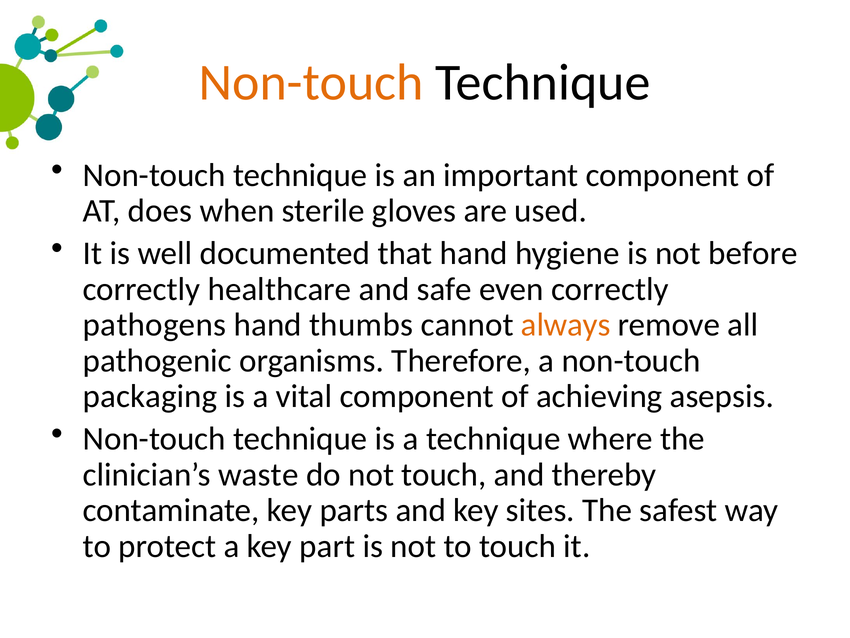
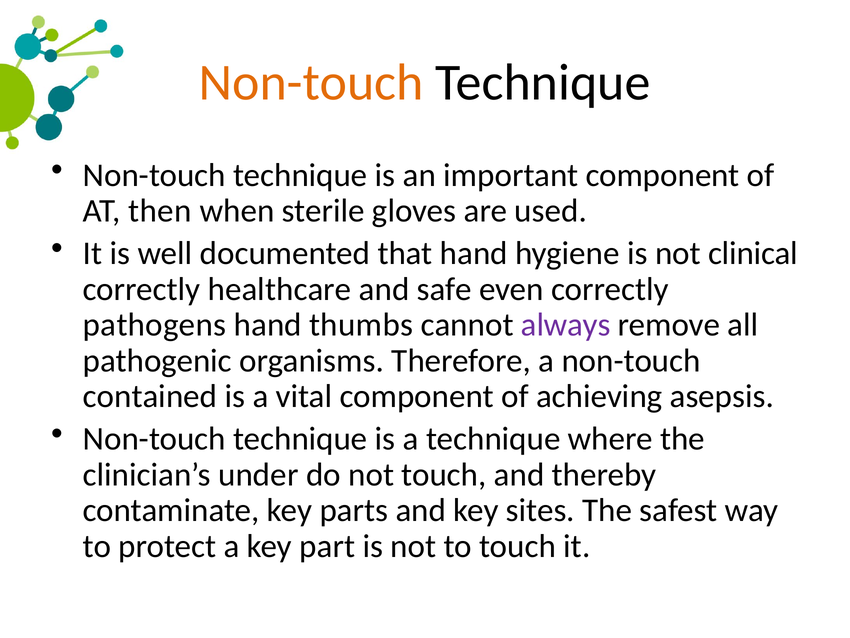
does: does -> then (160, 211)
before: before -> clinical (753, 253)
always colour: orange -> purple (566, 325)
packaging: packaging -> contained (150, 396)
waste: waste -> under (258, 474)
